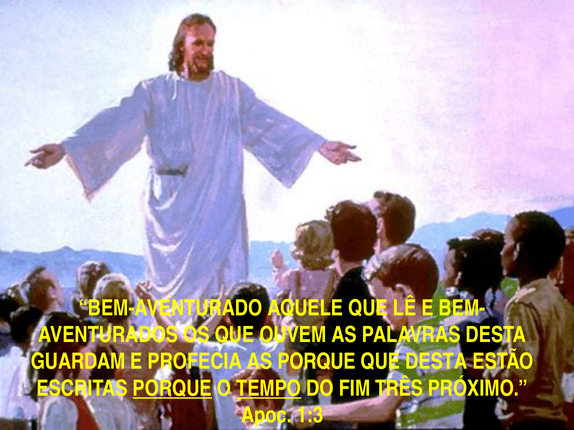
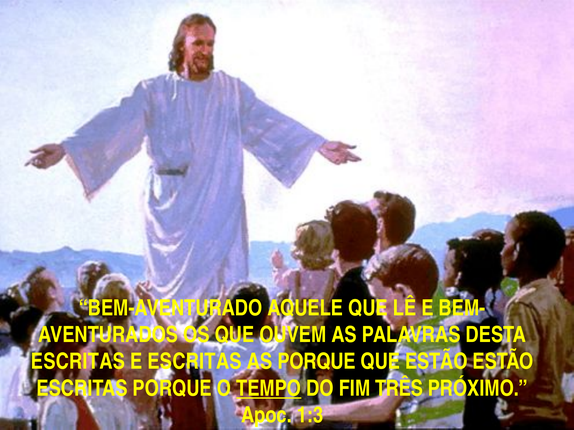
GUARDAM: GUARDAM -> ESCRITAS (78, 362)
E PROFECIA: PROFECIA -> ESCRITAS (195, 362)
QUE DESTA: DESTA -> ESTÃO (436, 362)
PORQUE underline: present -> none (172, 389)
